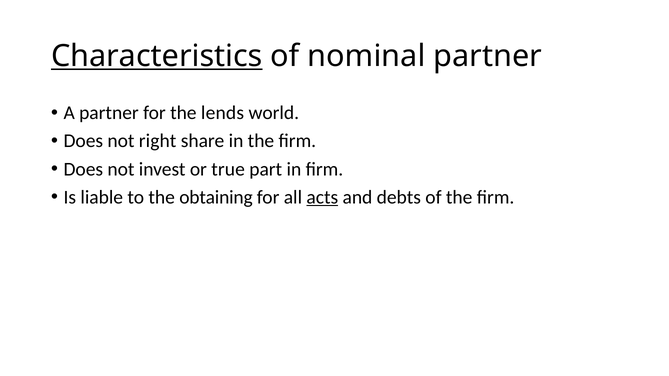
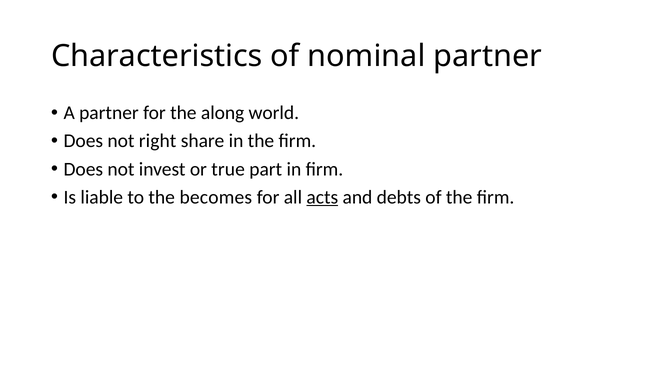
Characteristics underline: present -> none (157, 56)
lends: lends -> along (223, 113)
obtaining: obtaining -> becomes (216, 197)
